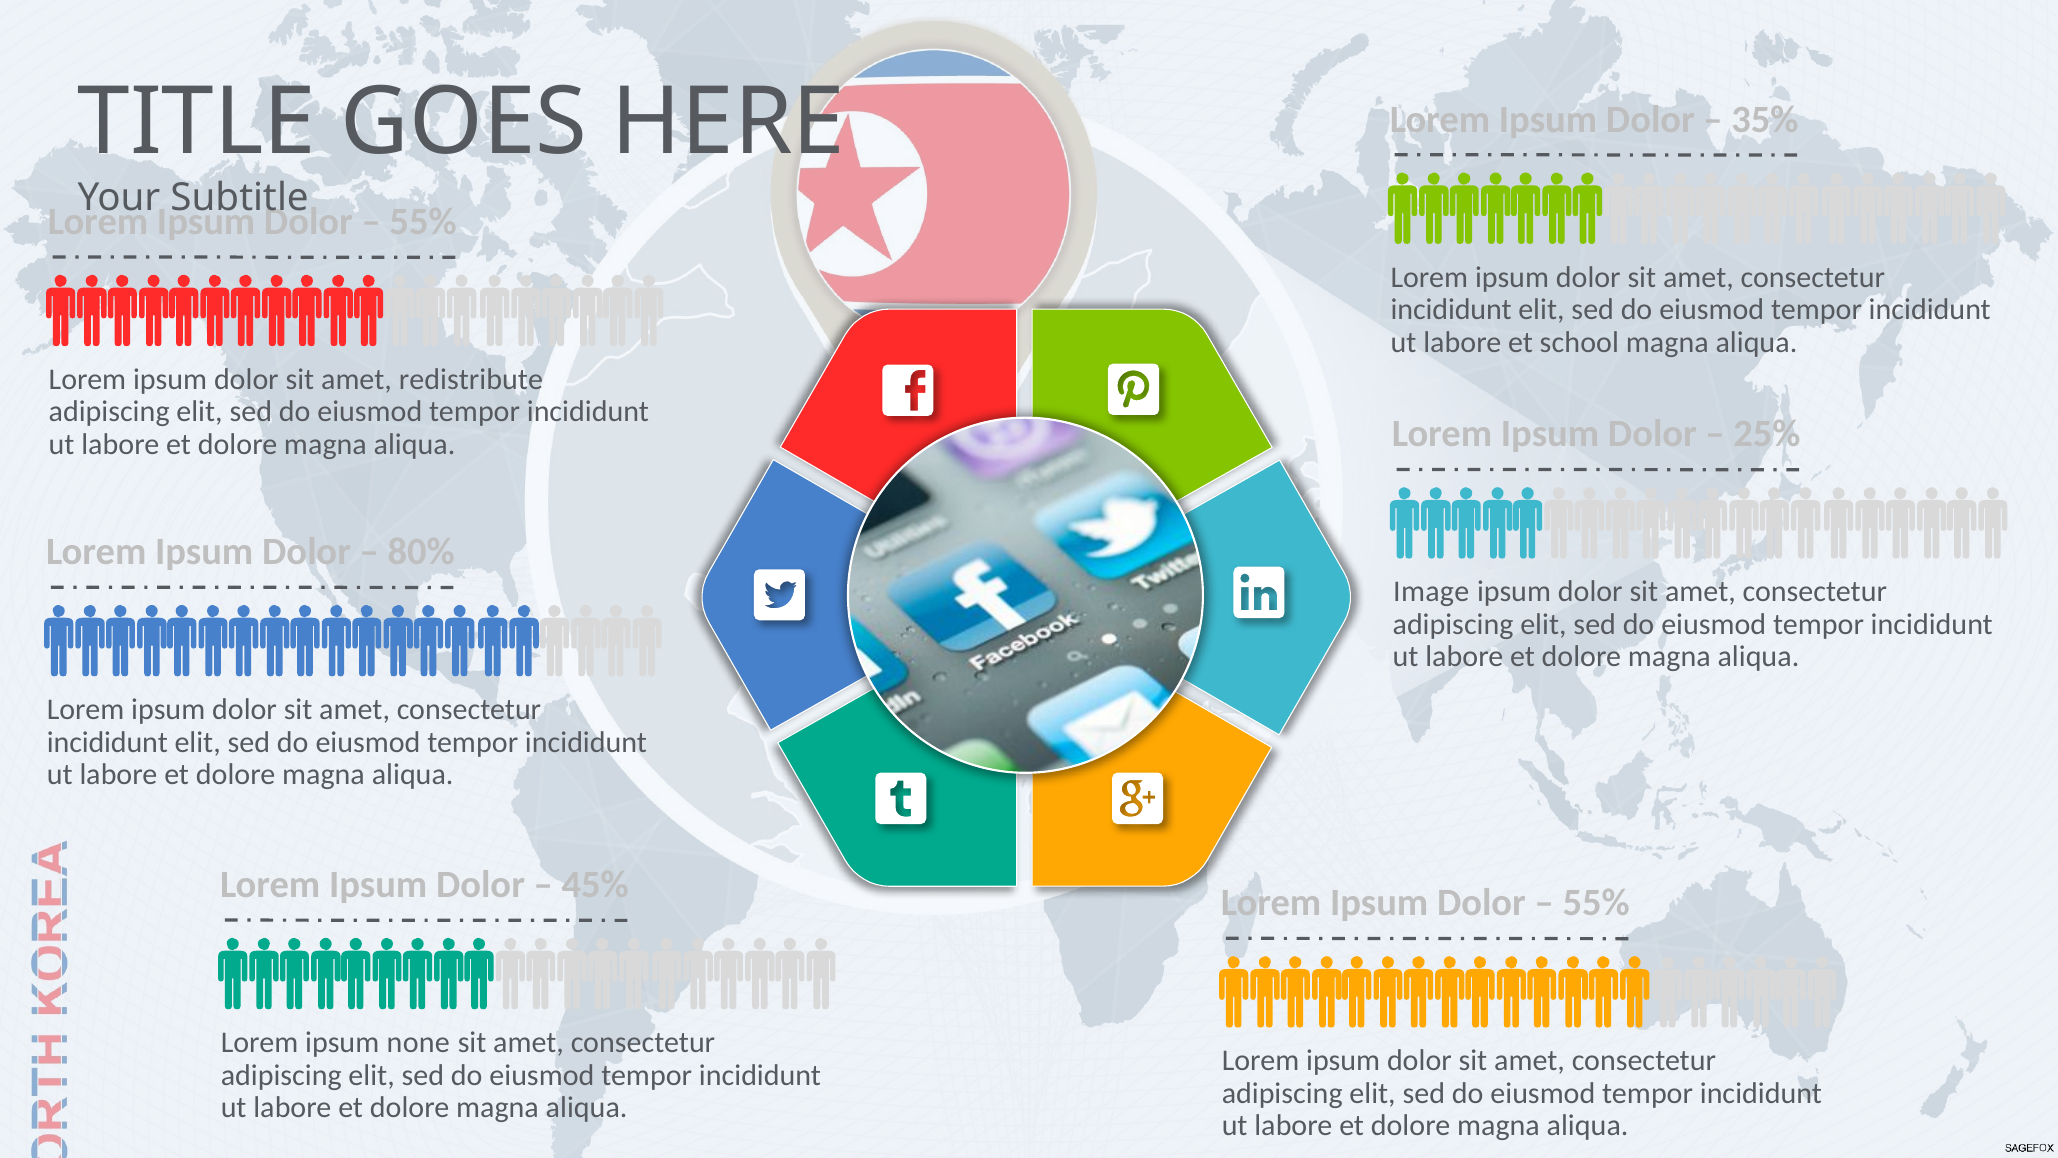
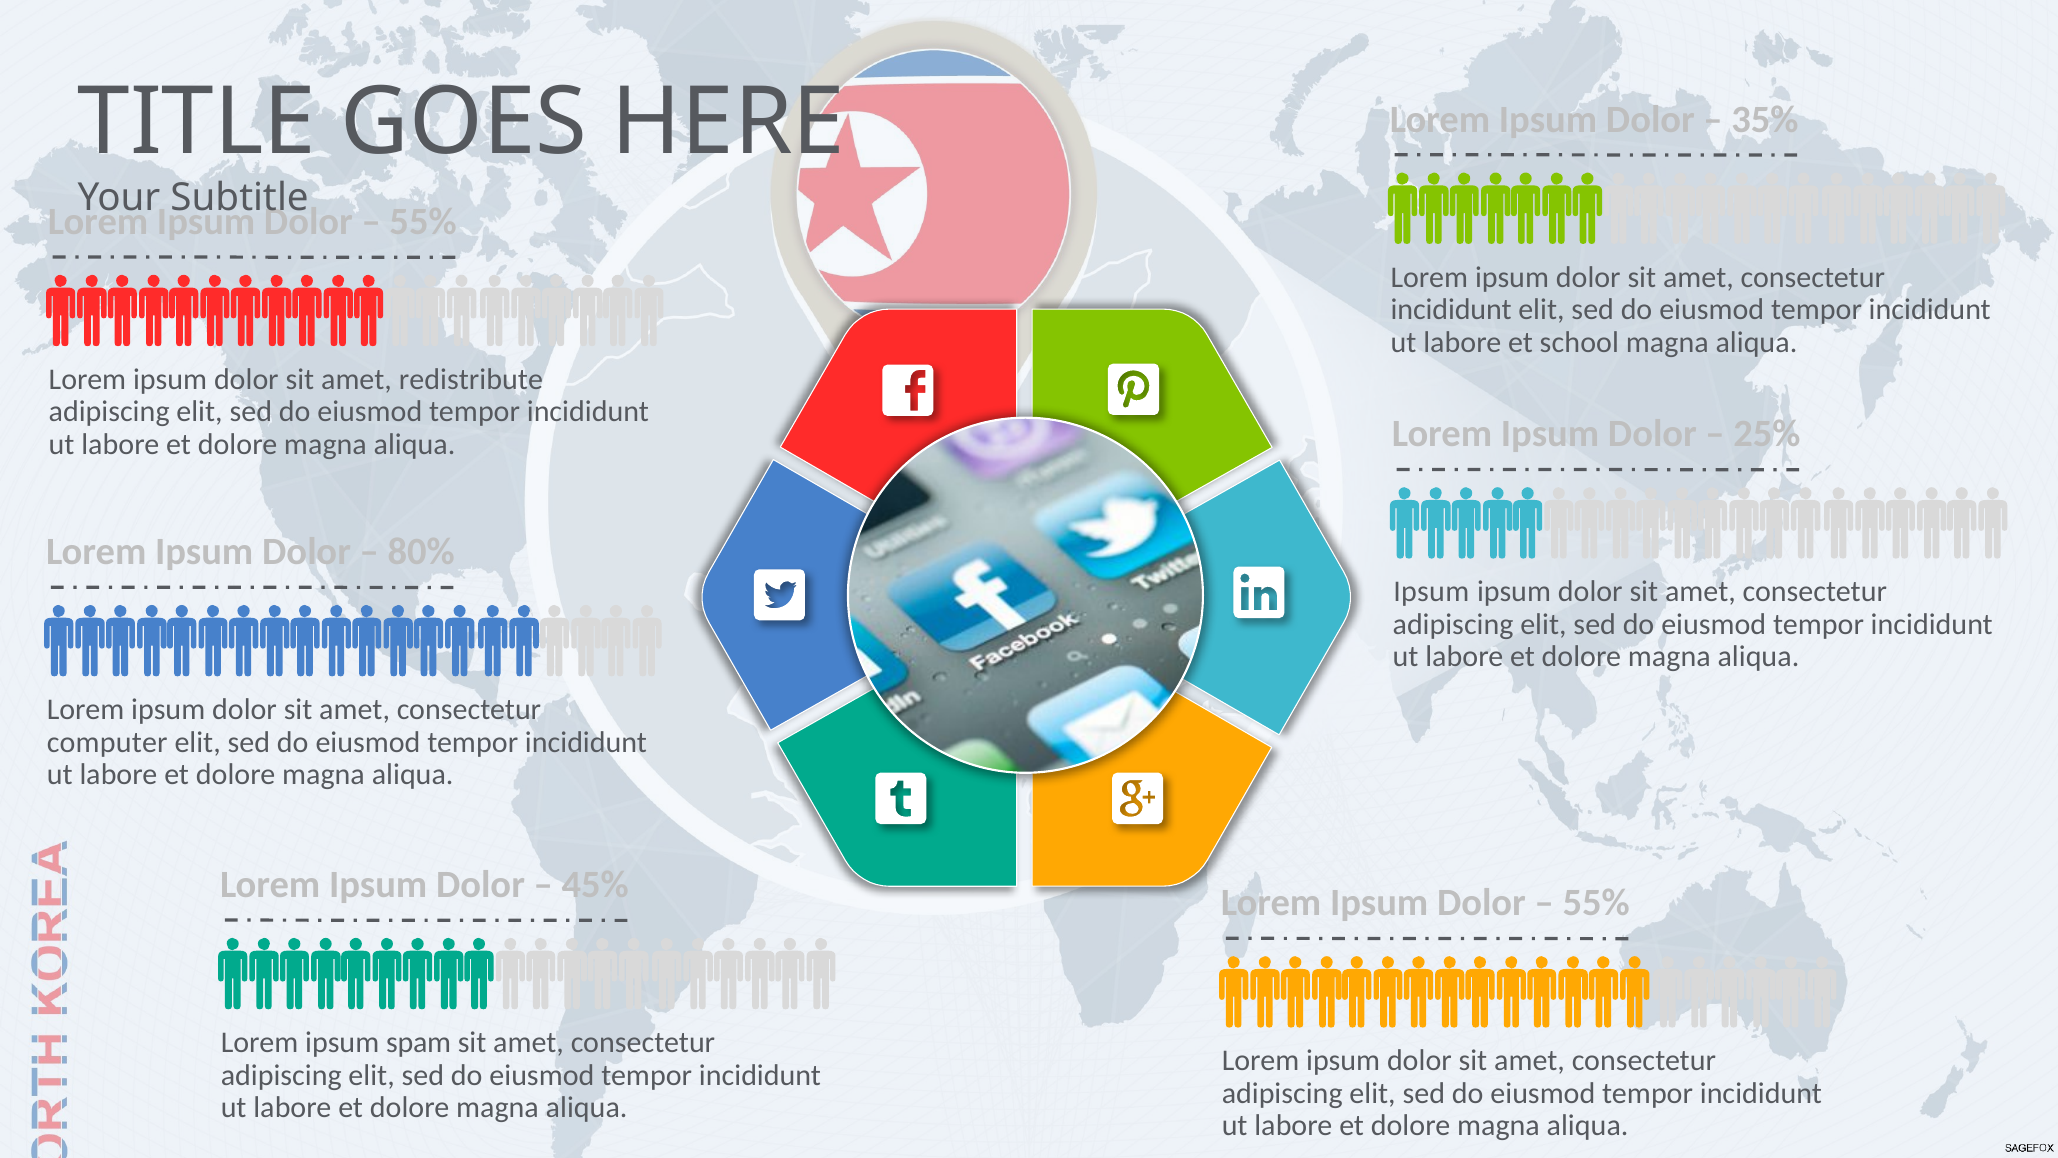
Image: Image -> Ipsum (1431, 592)
incididunt: incididunt -> computer (107, 742)
none: none -> spam (419, 1042)
